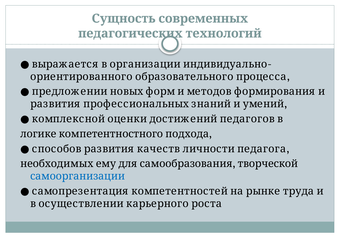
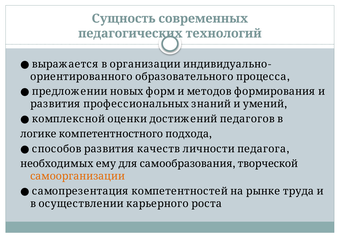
самоорганизации colour: blue -> orange (78, 176)
